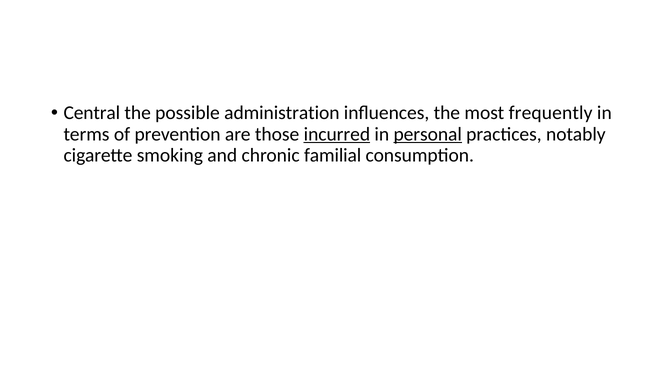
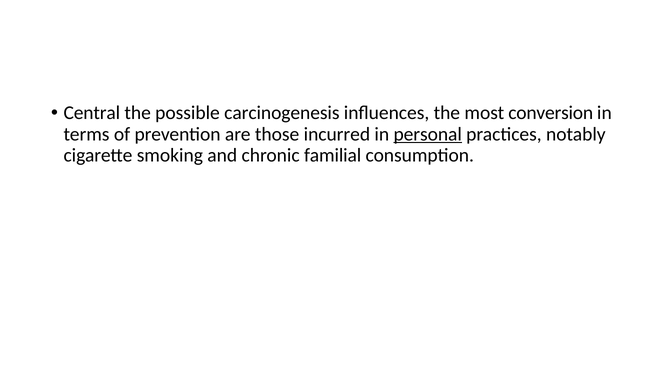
administration: administration -> carcinogenesis (282, 113)
frequently: frequently -> conversion (551, 113)
incurred underline: present -> none (337, 134)
